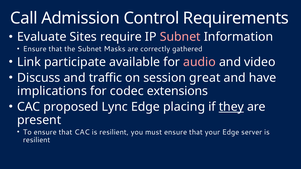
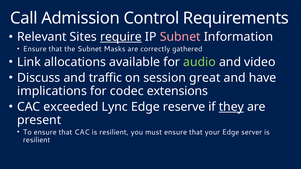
Evaluate: Evaluate -> Relevant (42, 37)
require underline: none -> present (121, 37)
participate: participate -> allocations (75, 62)
audio colour: pink -> light green (200, 62)
proposed: proposed -> exceeded (71, 107)
placing: placing -> reserve (184, 107)
